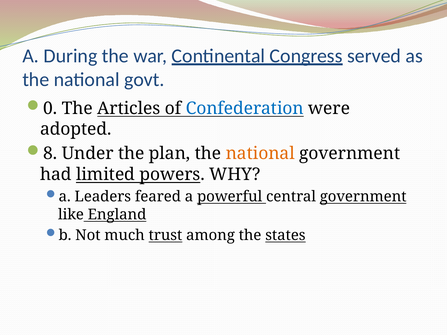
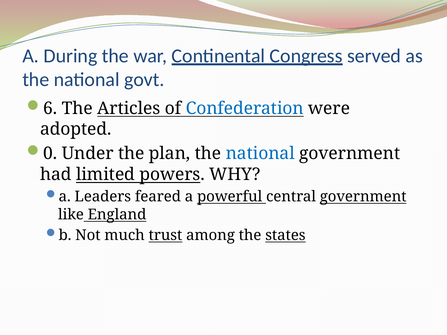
0: 0 -> 6 (50, 108)
8: 8 -> 0 (50, 154)
national colour: orange -> blue (260, 154)
